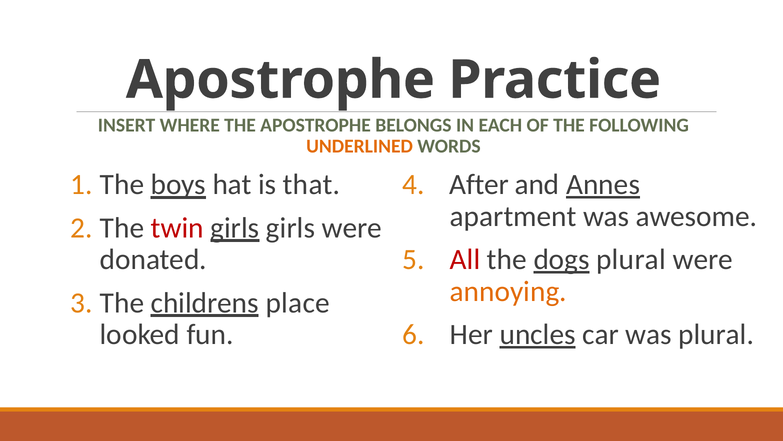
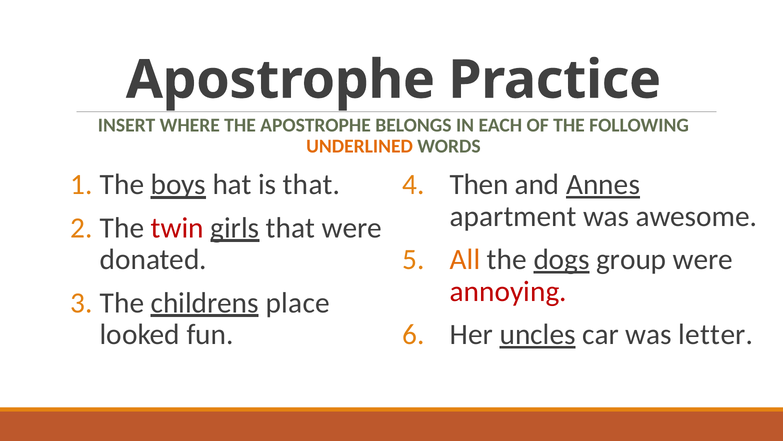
After: After -> Then (479, 184)
girls: girls -> that (291, 228)
All colour: red -> orange (465, 259)
plural: plural -> group (631, 259)
annoying colour: orange -> red (508, 291)
was plural: plural -> letter (716, 334)
